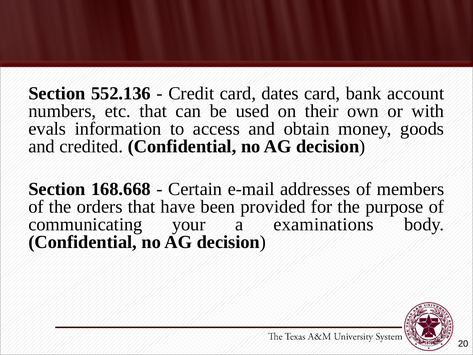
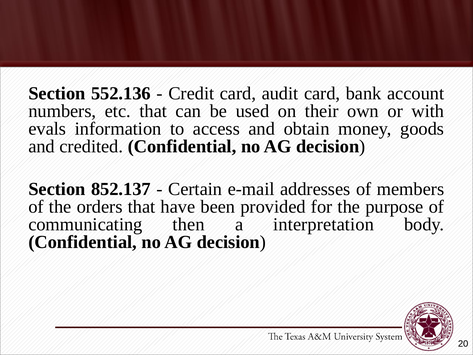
dates: dates -> audit (280, 93)
168.668: 168.668 -> 852.137 (121, 189)
your: your -> then (189, 224)
examinations: examinations -> interpretation (324, 224)
